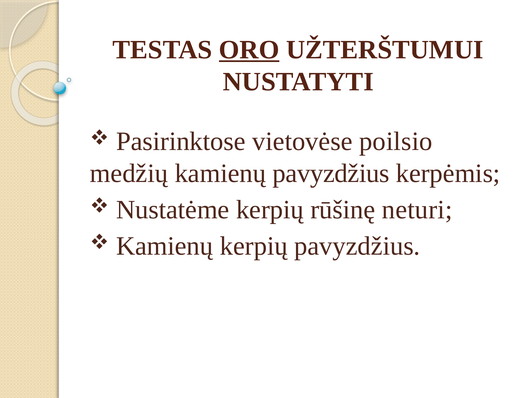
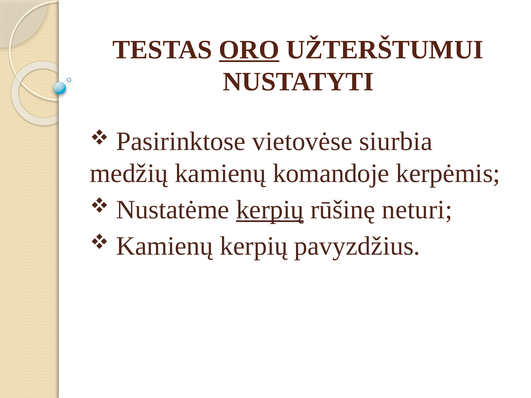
poilsio: poilsio -> siurbia (396, 142)
kamienų pavyzdžius: pavyzdžius -> komandoje (331, 174)
kerpių underline: none -> present (270, 210)
